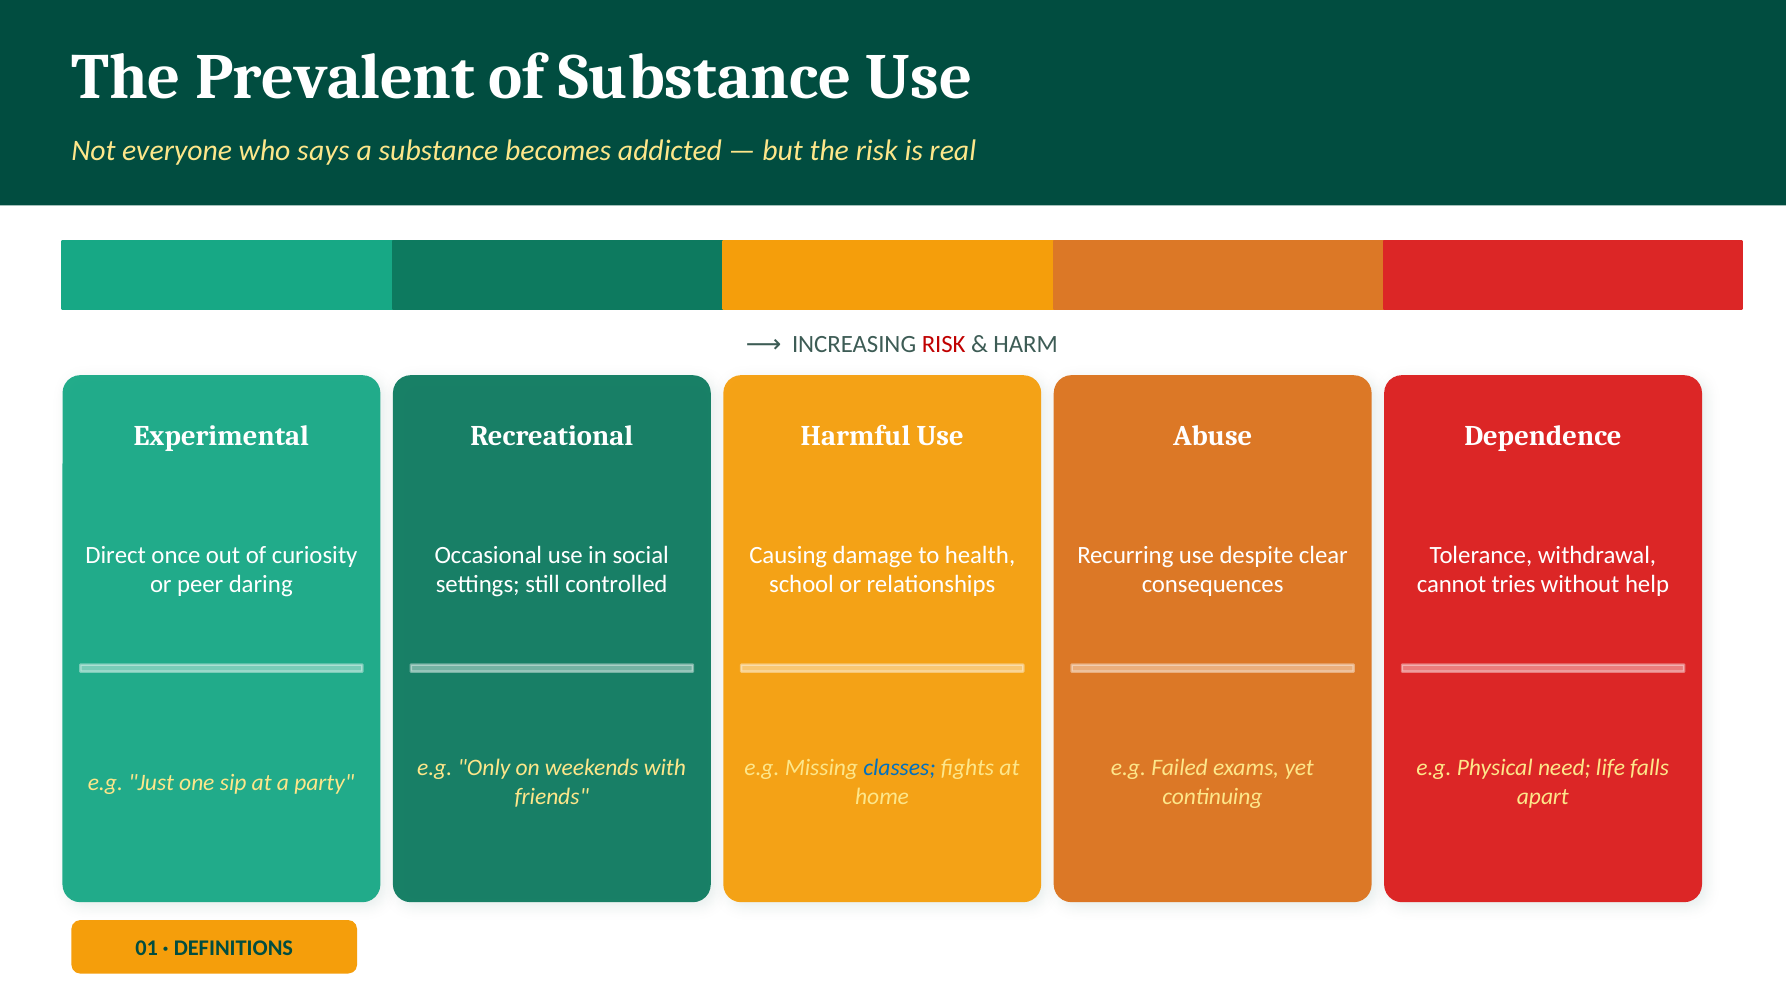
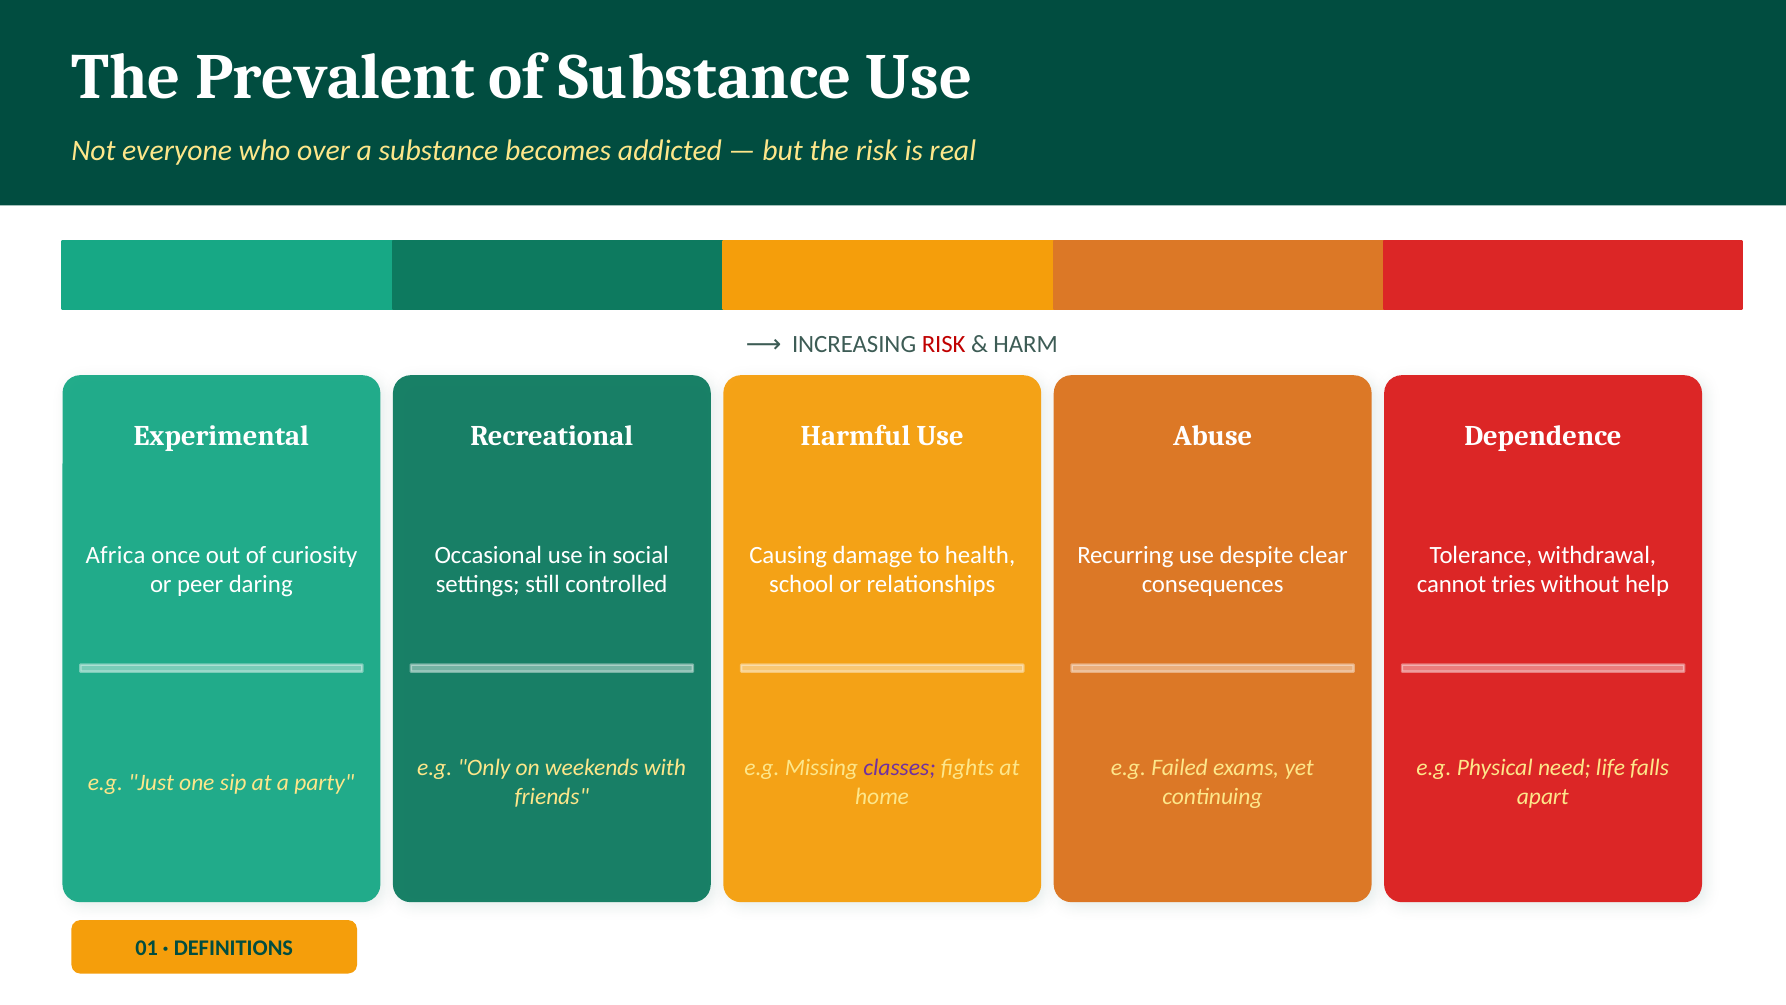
says: says -> over (324, 150)
Direct: Direct -> Africa (115, 555)
classes colour: blue -> purple (899, 768)
